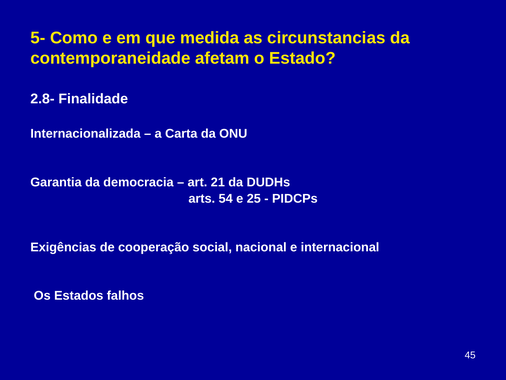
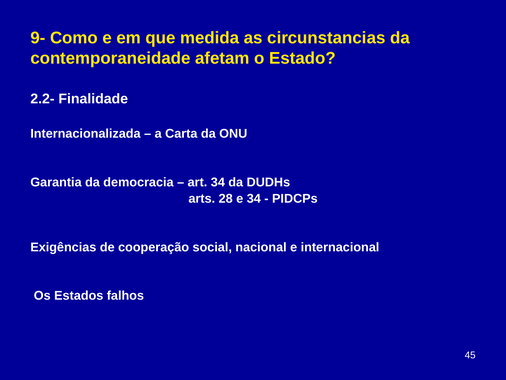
5-: 5- -> 9- (38, 38)
2.8-: 2.8- -> 2.2- (42, 99)
art 21: 21 -> 34 (218, 182)
54: 54 -> 28 (226, 198)
e 25: 25 -> 34 (254, 198)
